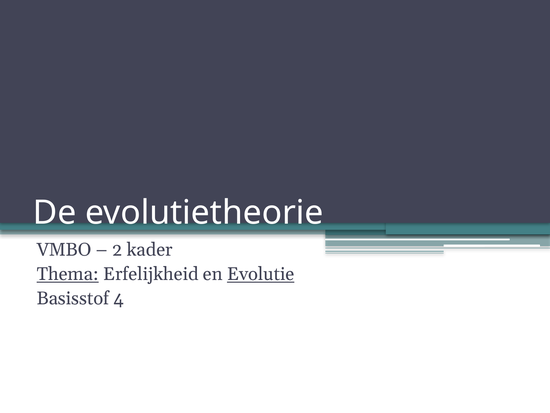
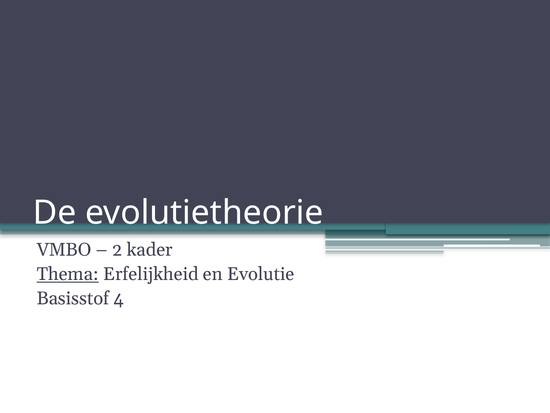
Evolutie underline: present -> none (261, 274)
